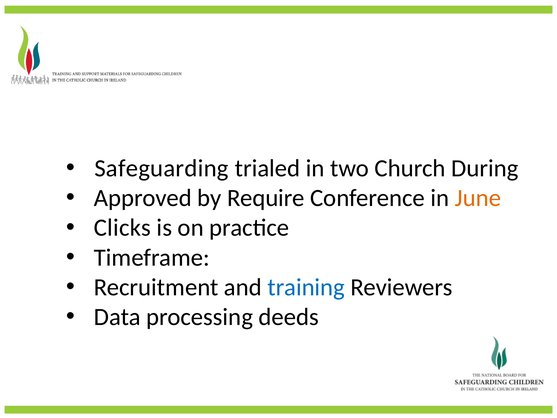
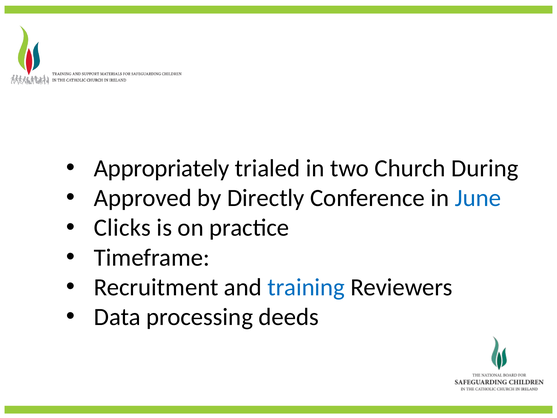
Safeguarding: Safeguarding -> Appropriately (162, 168)
Require: Require -> Directly (266, 198)
June colour: orange -> blue (478, 198)
